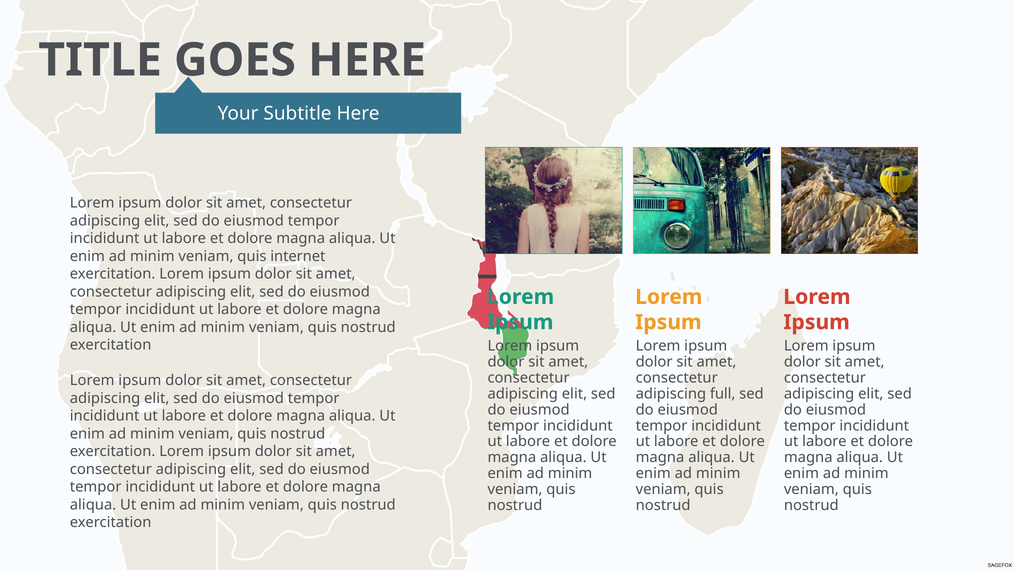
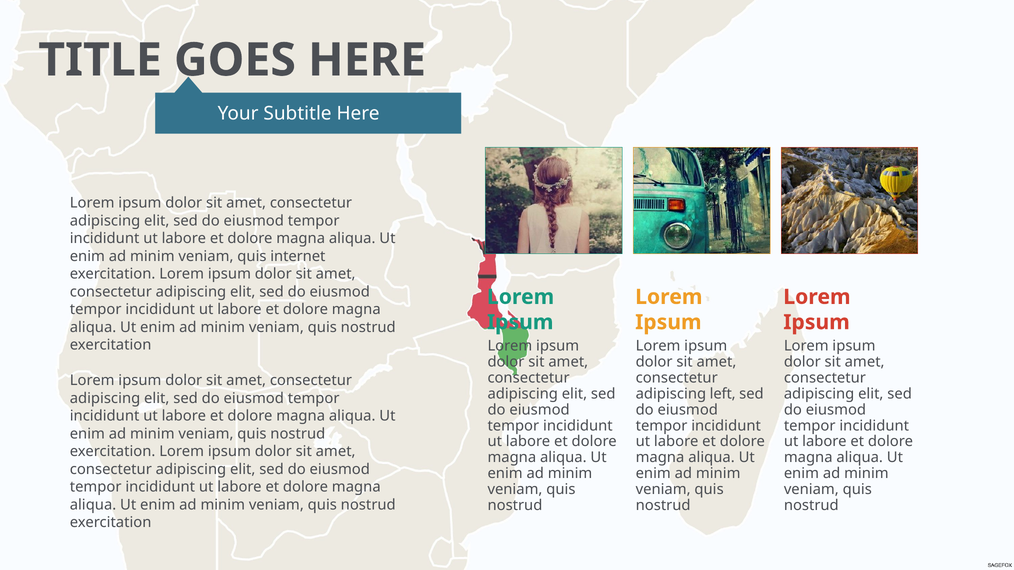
full: full -> left (723, 394)
